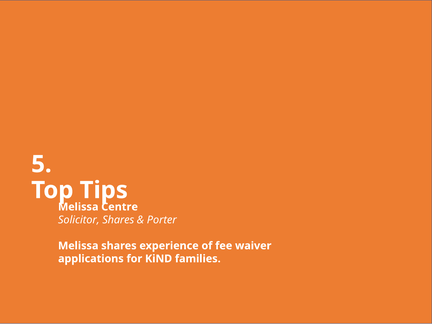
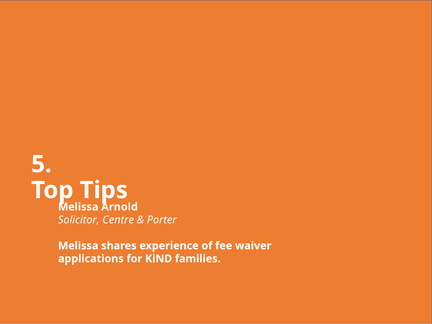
Centre: Centre -> Arnold (120, 207)
Shares: Shares -> Centre (118, 220)
